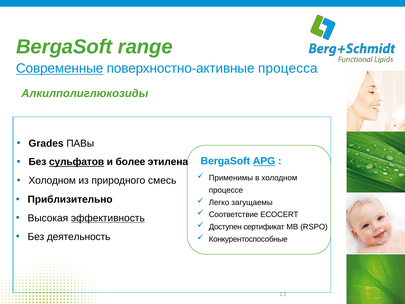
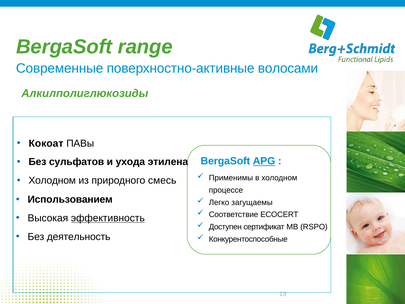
Современные underline: present -> none (60, 68)
процесса: процесса -> волосами (288, 68)
Grades: Grades -> Кокоат (46, 143)
сульфатов underline: present -> none (77, 162)
более: более -> ухода (130, 162)
Приблизительно: Приблизительно -> Использованием (70, 199)
